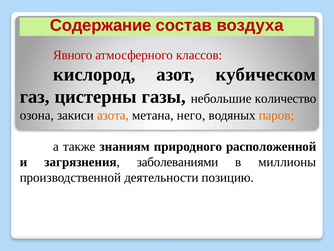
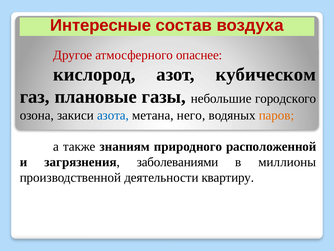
Содержание: Содержание -> Интересные (101, 25)
Явного: Явного -> Другое (73, 55)
классов: классов -> опаснее (199, 55)
цистерны: цистерны -> плановые (96, 97)
количество: количество -> городского (286, 98)
азота colour: orange -> blue (113, 115)
позицию: позицию -> квартиру (228, 177)
